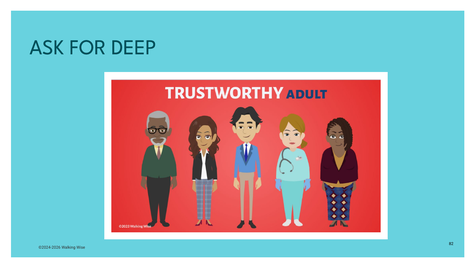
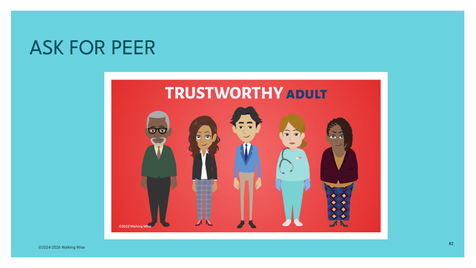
DEEP: DEEP -> PEER (134, 47)
